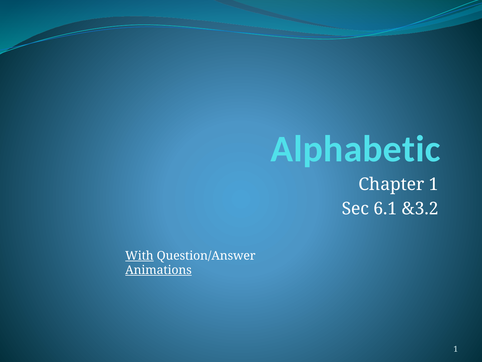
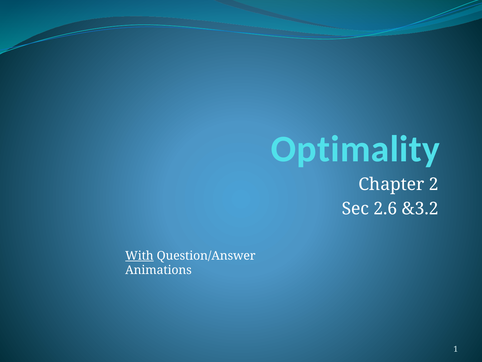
Alphabetic: Alphabetic -> Optimality (355, 149)
Chapter 1: 1 -> 2 (434, 184)
6.1: 6.1 -> 2.6 (385, 209)
Animations underline: present -> none (158, 270)
